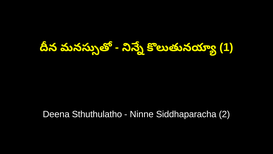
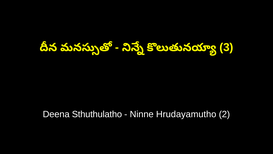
1: 1 -> 3 (226, 47)
Siddhaparacha: Siddhaparacha -> Hrudayamutho (186, 114)
